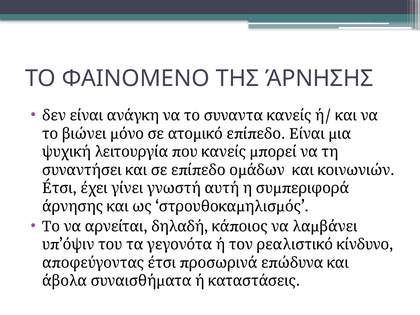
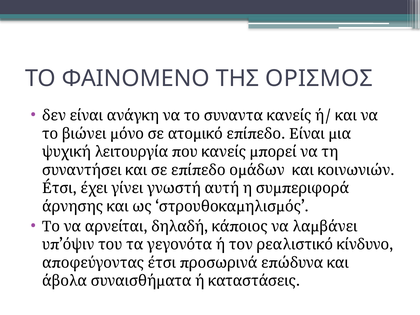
ΆΡΝΗΣΗΣ: ΆΡΝΗΣΗΣ -> ΟΡΙΣΜΟΣ (319, 79)
